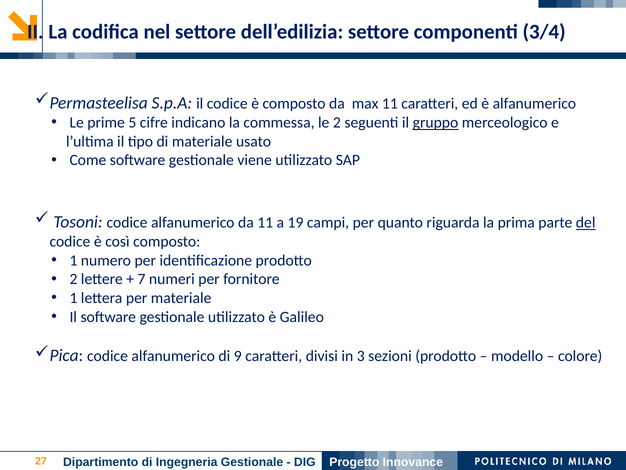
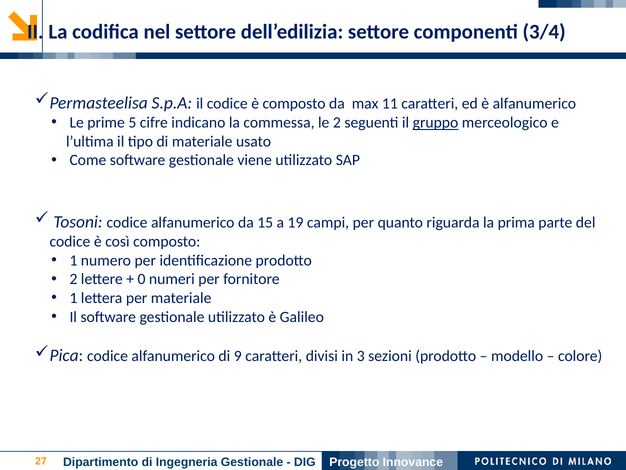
da 11: 11 -> 15 (265, 222)
del underline: present -> none (586, 222)
7: 7 -> 0 (141, 279)
